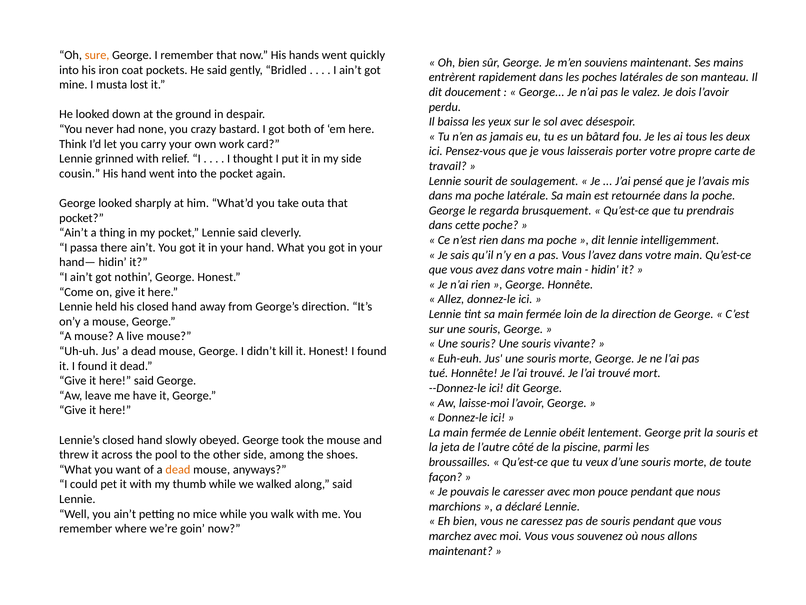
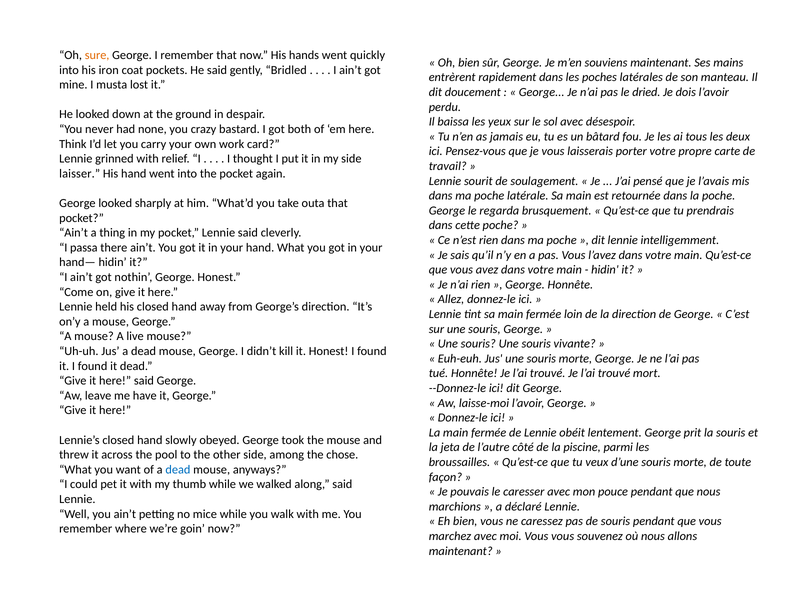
valez: valez -> dried (646, 92)
cousin: cousin -> laisser (80, 173)
shoes: shoes -> chose (342, 454)
dead colour: orange -> blue (178, 469)
